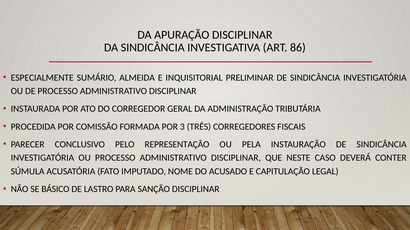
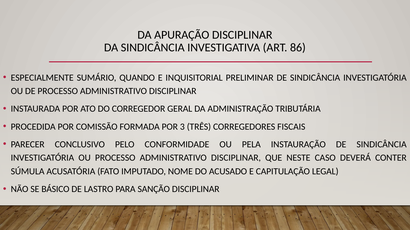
ALMEIDA: ALMEIDA -> QUANDO (137, 78)
REPRESENTAÇÃO: REPRESENTAÇÃO -> CONFORMIDADE (177, 145)
